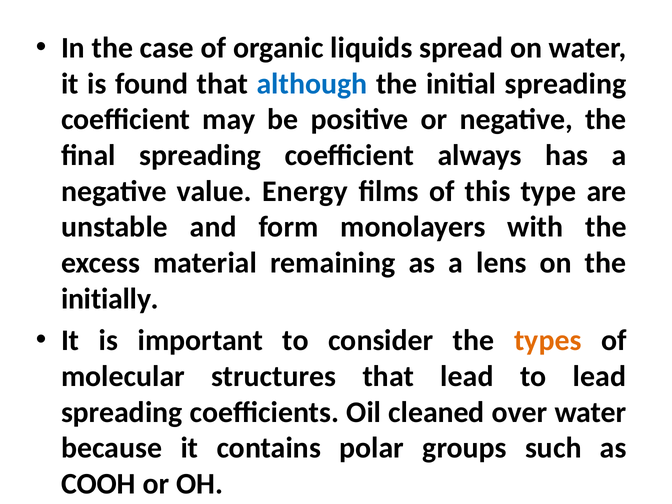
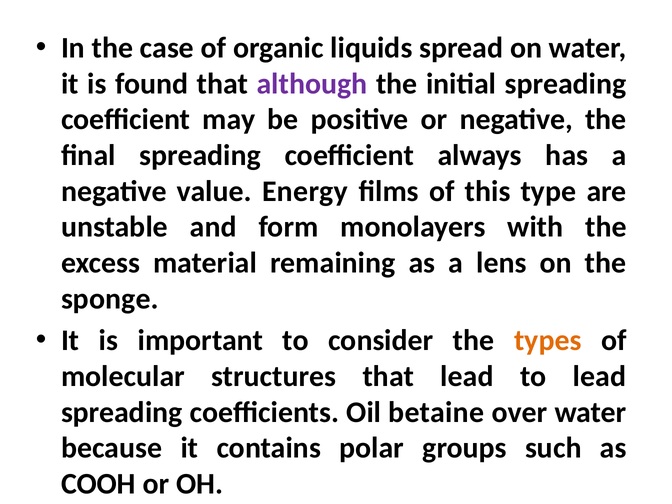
although colour: blue -> purple (312, 84)
initially: initially -> sponge (110, 299)
cleaned: cleaned -> betaine (436, 412)
